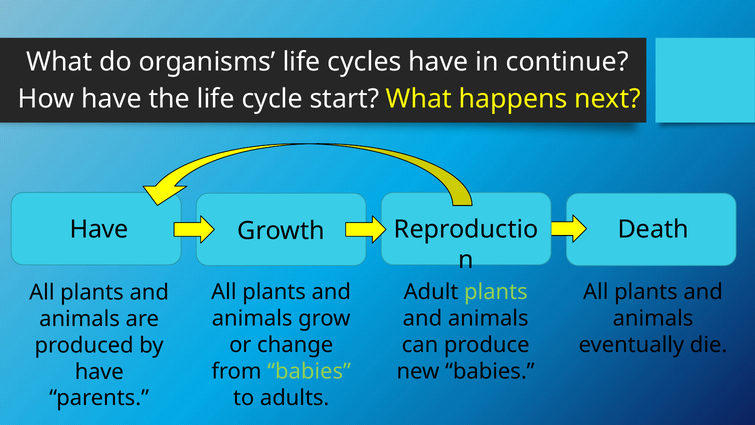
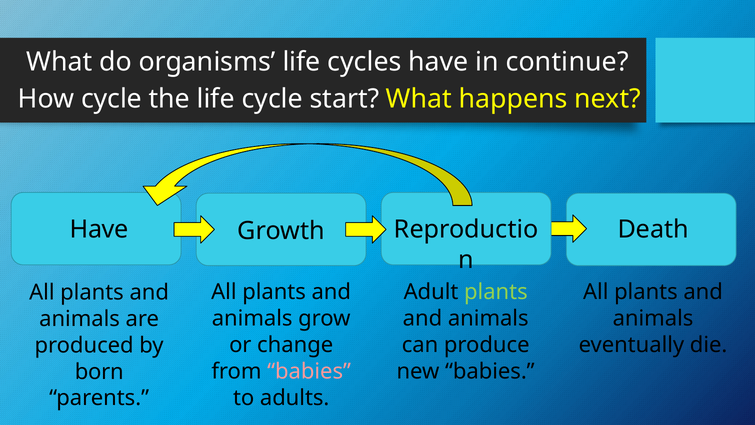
How have: have -> cycle (112, 99)
babies colour: light green -> pink (309, 371)
have: have -> born (99, 371)
